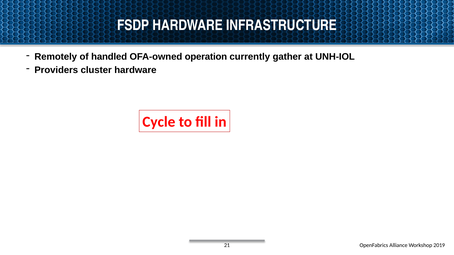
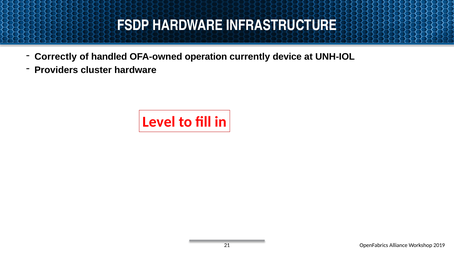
Remotely: Remotely -> Correctly (56, 57)
gather: gather -> device (287, 57)
Cycle: Cycle -> Level (159, 122)
